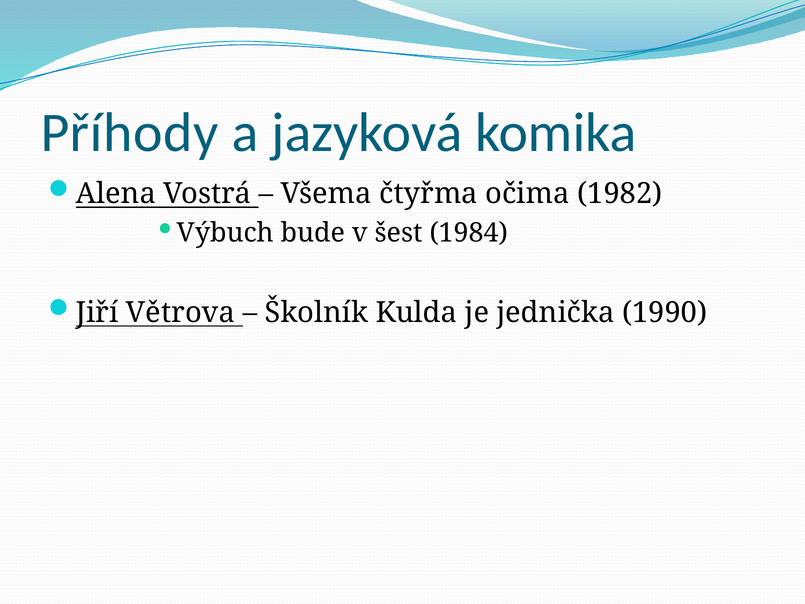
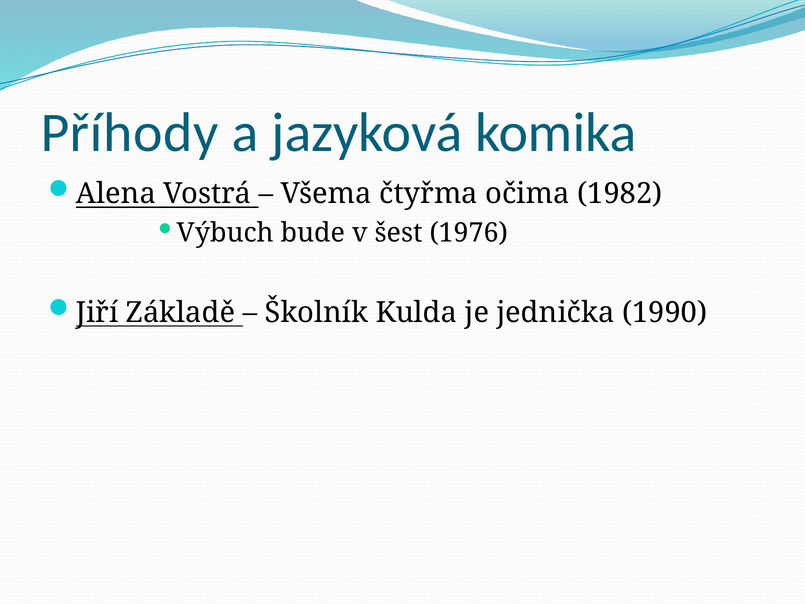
1984: 1984 -> 1976 (469, 233)
Větrova: Větrova -> Základě (180, 313)
